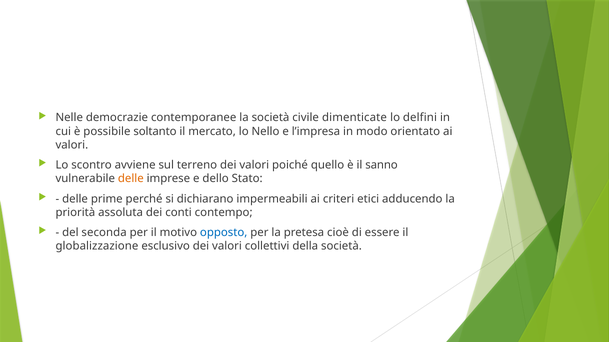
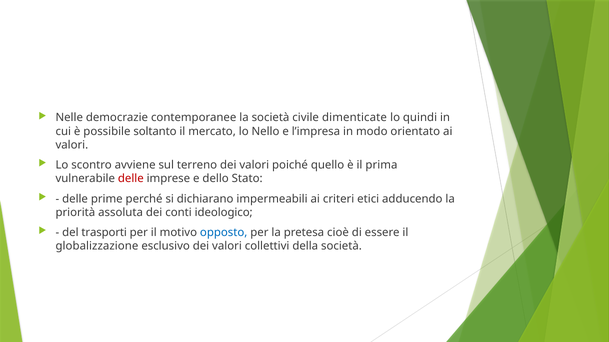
delfini: delfini -> quindi (420, 118)
sanno: sanno -> prima (381, 165)
delle colour: orange -> red (131, 179)
contempo: contempo -> ideologico (224, 213)
seconda: seconda -> trasporti (104, 233)
